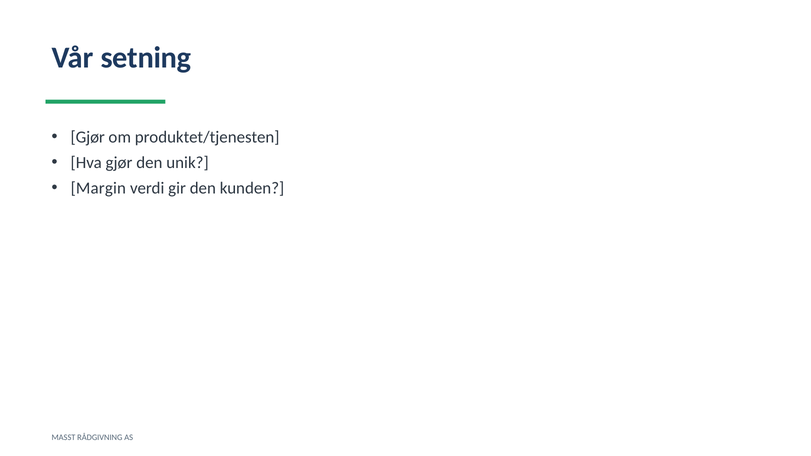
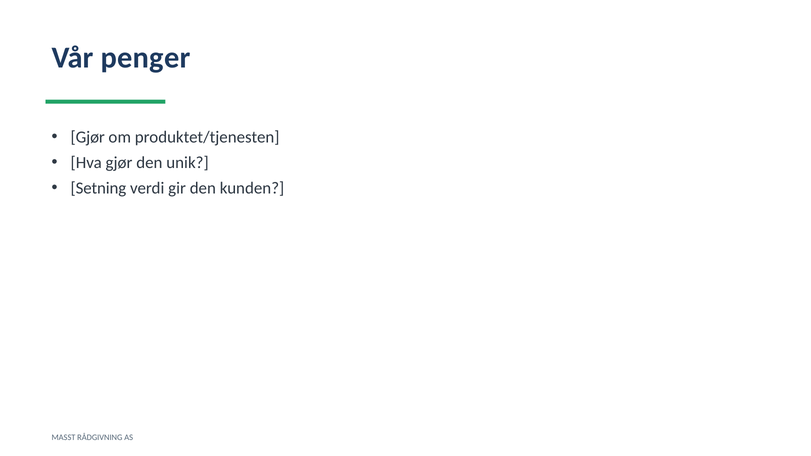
setning: setning -> penger (146, 58)
Margin: Margin -> Setning (98, 188)
